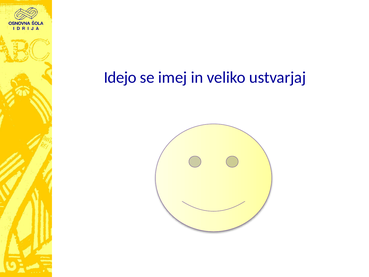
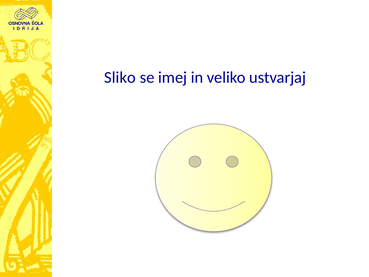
Idejo: Idejo -> Sliko (120, 77)
